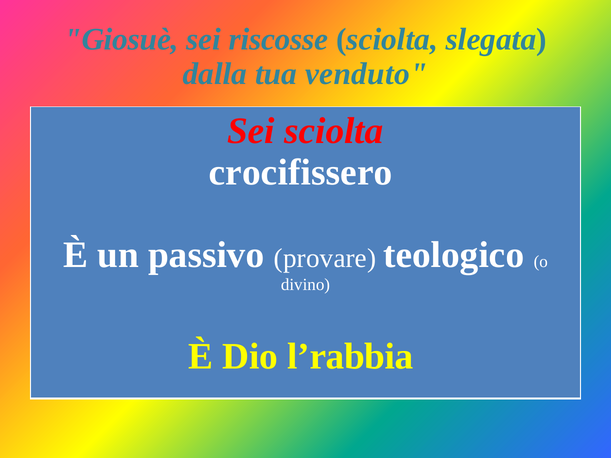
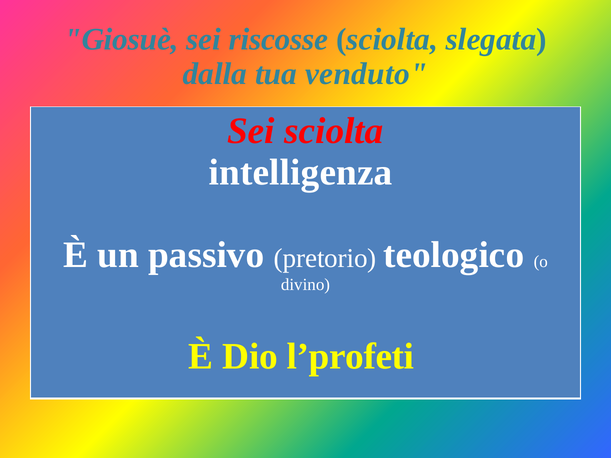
crocifissero: crocifissero -> intelligenza (301, 172)
provare: provare -> pretorio (325, 258)
l’rabbia: l’rabbia -> l’profeti (351, 357)
